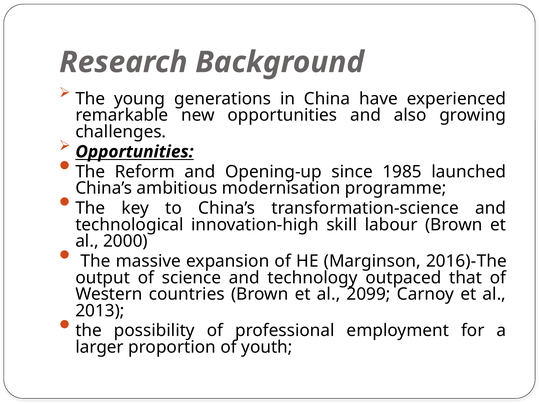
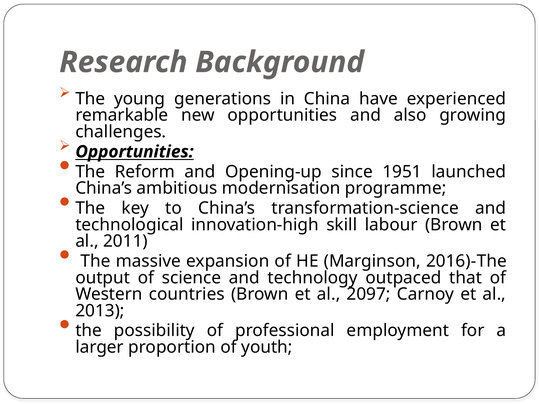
1985: 1985 -> 1951 (402, 172)
2000: 2000 -> 2011 (125, 241)
2099: 2099 -> 2097 (369, 294)
